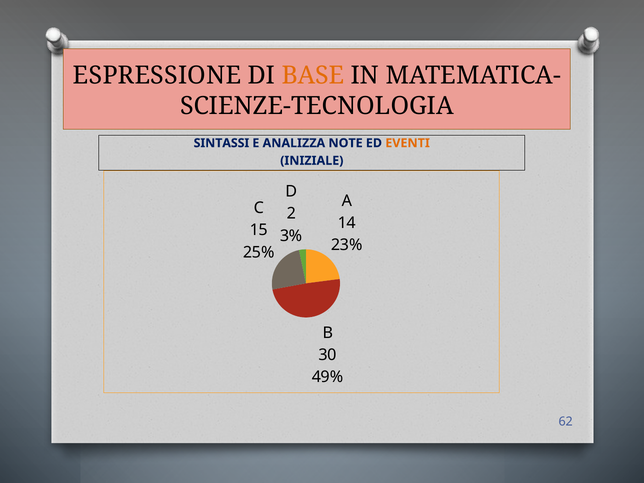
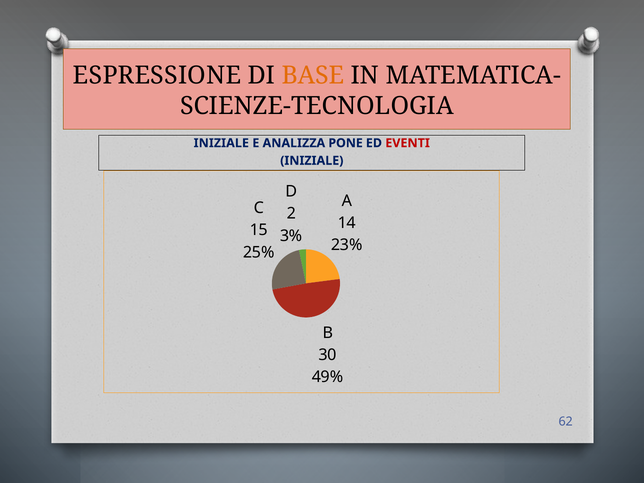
SINTASSI: SINTASSI -> INIZIALE (221, 143)
NOTE: NOTE -> PONE (346, 143)
EVENTI colour: orange -> red (408, 143)
